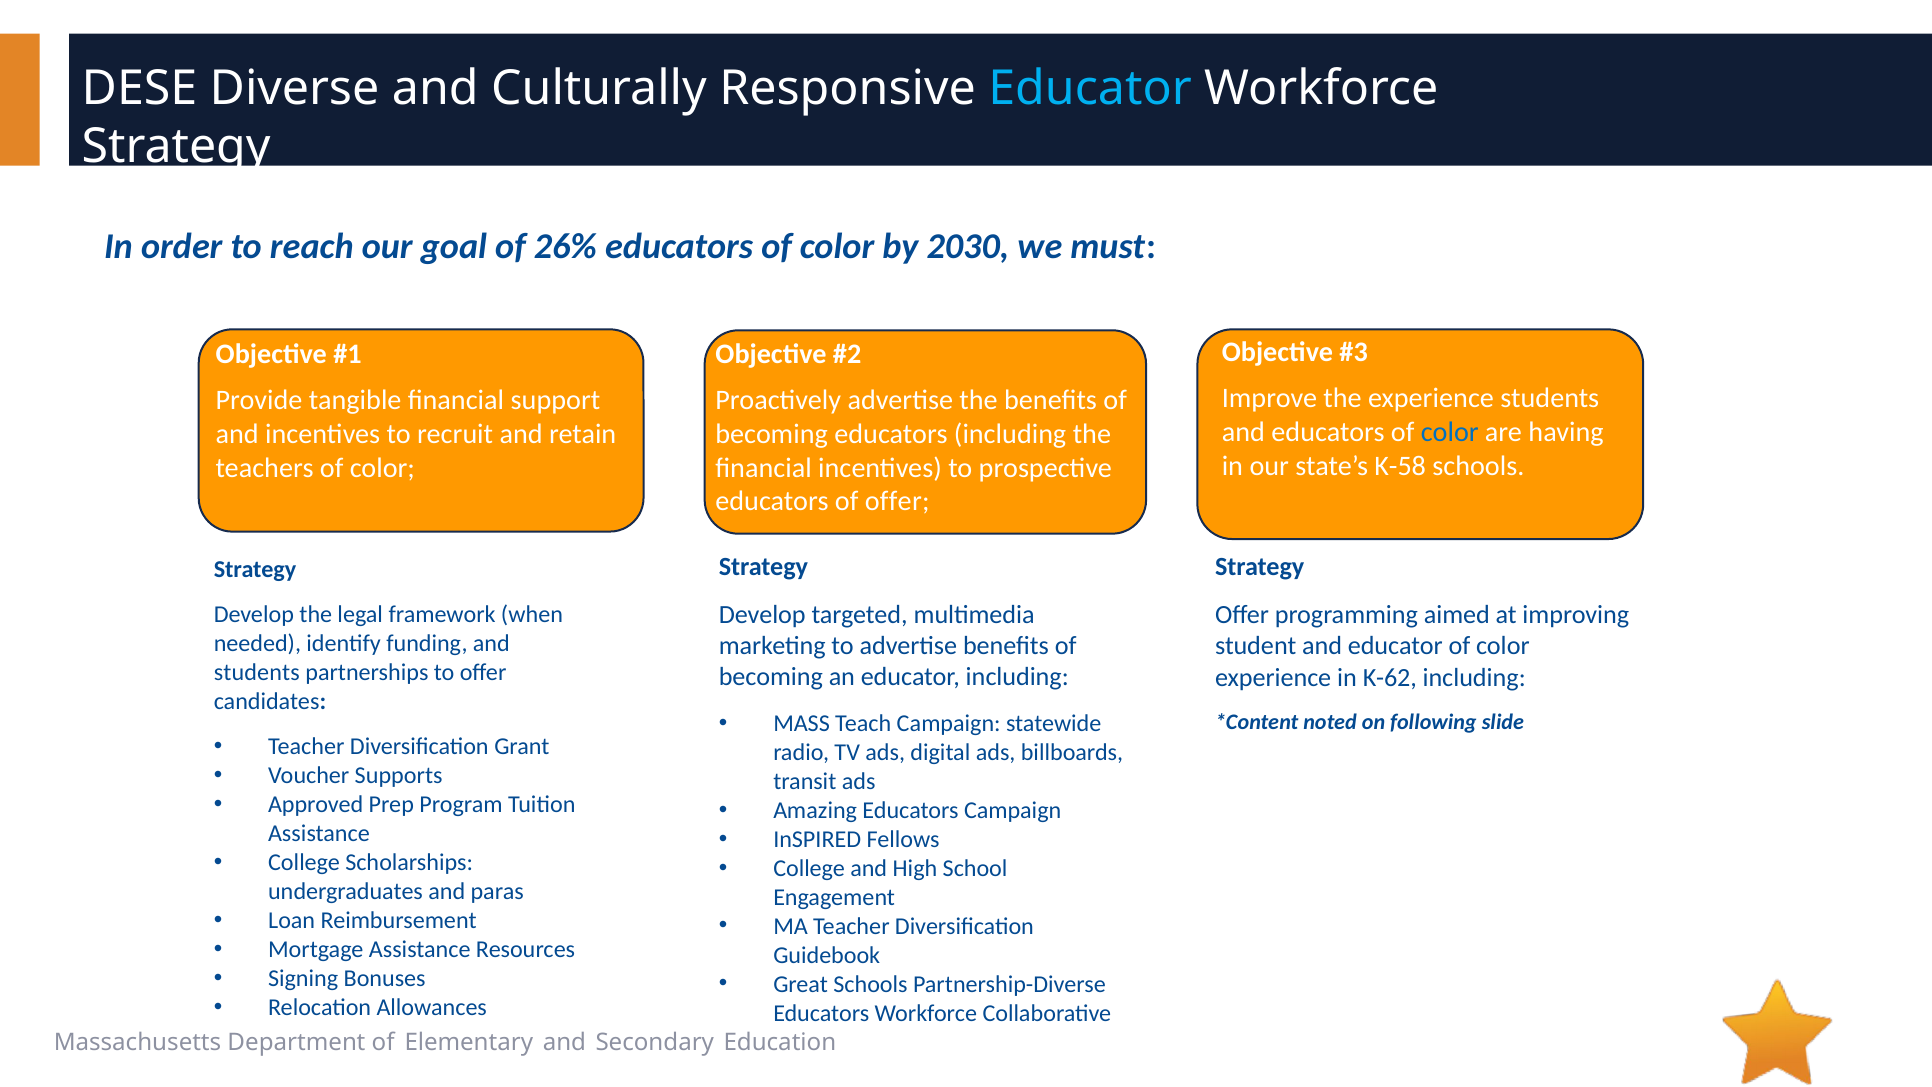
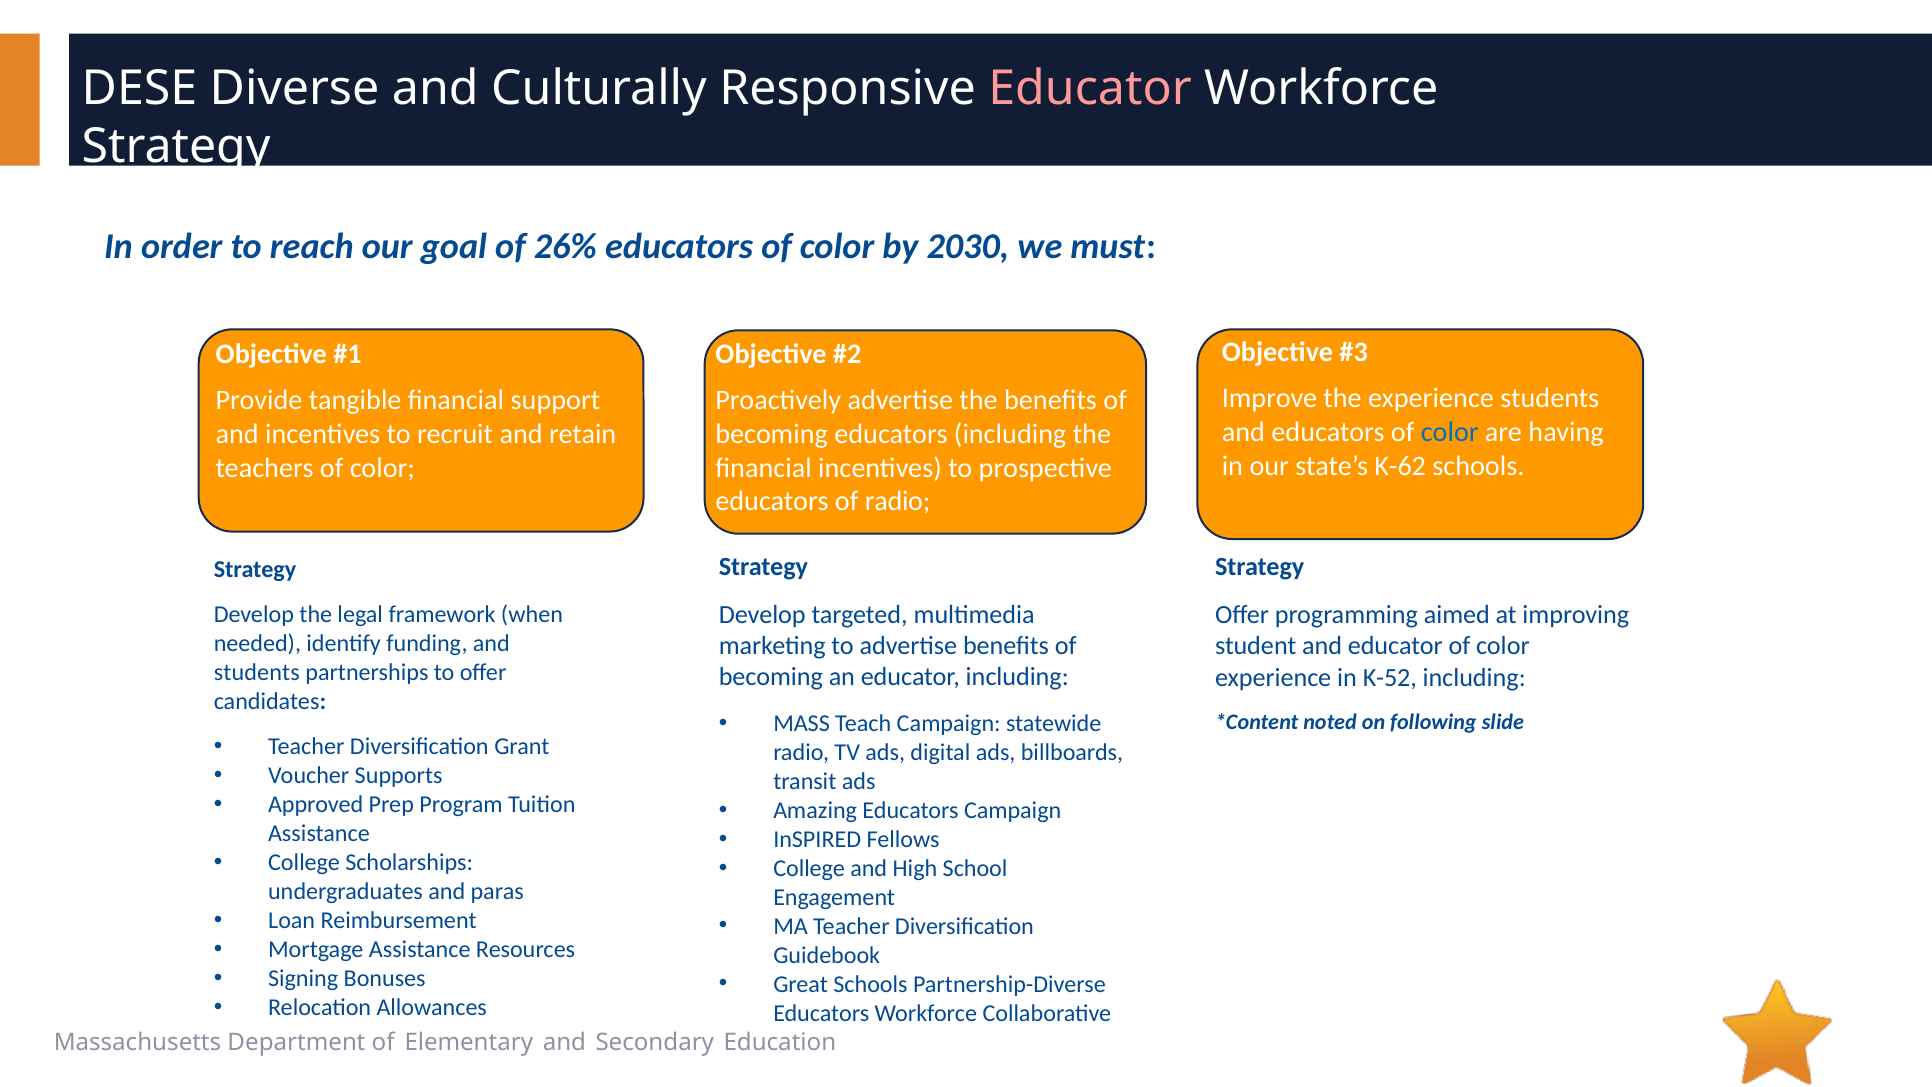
Educator colour: light blue -> pink (1090, 89)
K-58: K-58 -> K-62 (1400, 466)
of offer: offer -> radio (898, 501)
K-62: K-62 -> K-52 (1390, 677)
